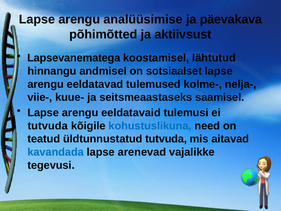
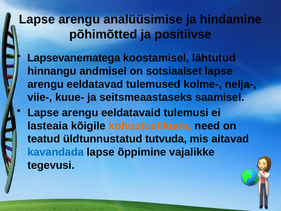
päevakava: päevakava -> hindamine (231, 19)
aktiivsust: aktiivsust -> positiivse (183, 34)
tutvuda: tutvuda -> lasteaia (48, 126)
kohustuslikuna colour: blue -> orange (150, 126)
arenevad: arenevad -> õppimine (142, 152)
